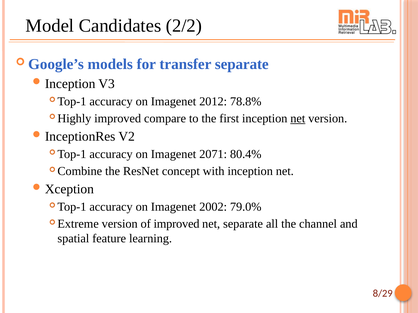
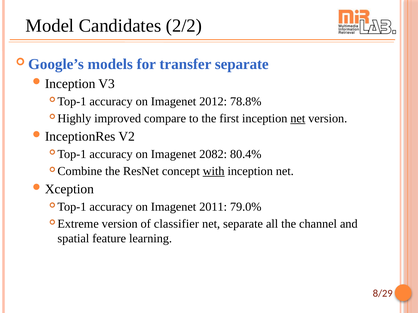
2071: 2071 -> 2082 (213, 154)
with underline: none -> present (214, 171)
2002: 2002 -> 2011 (213, 207)
of improved: improved -> classifier (176, 224)
